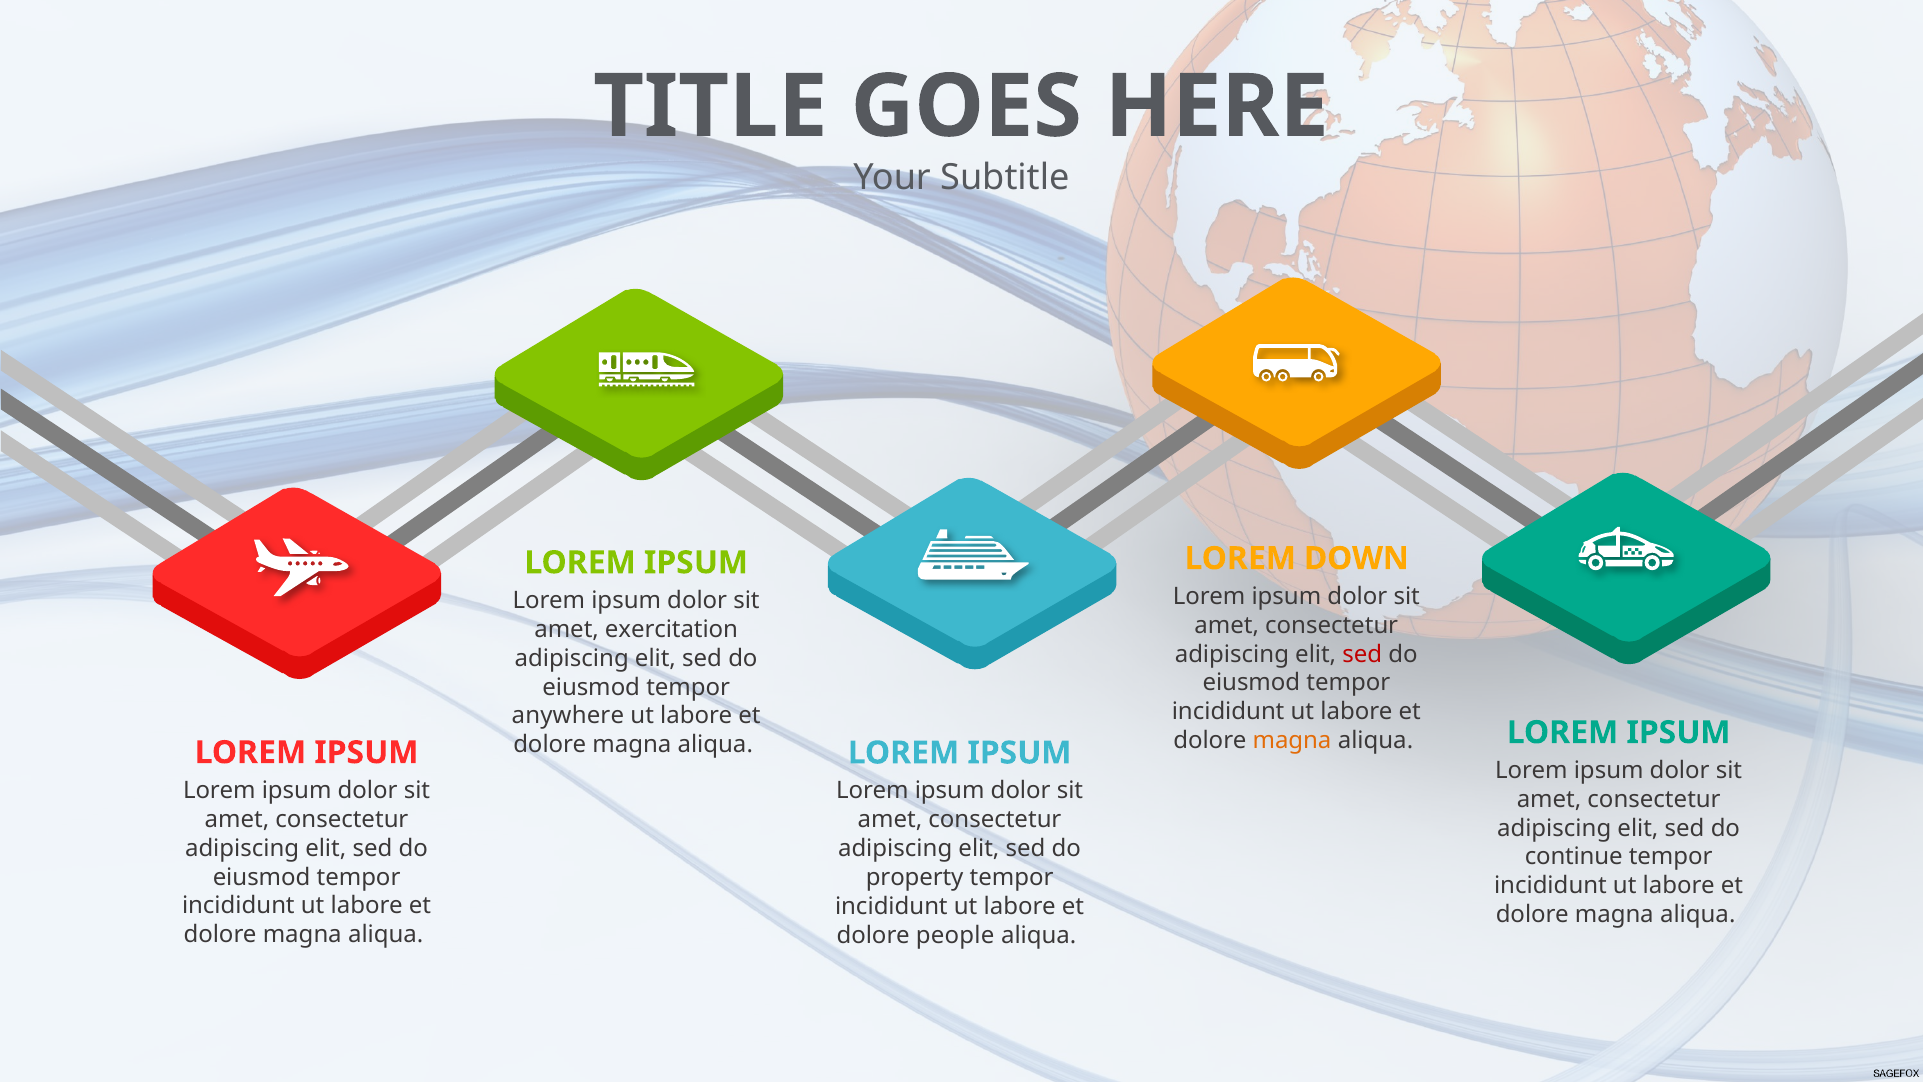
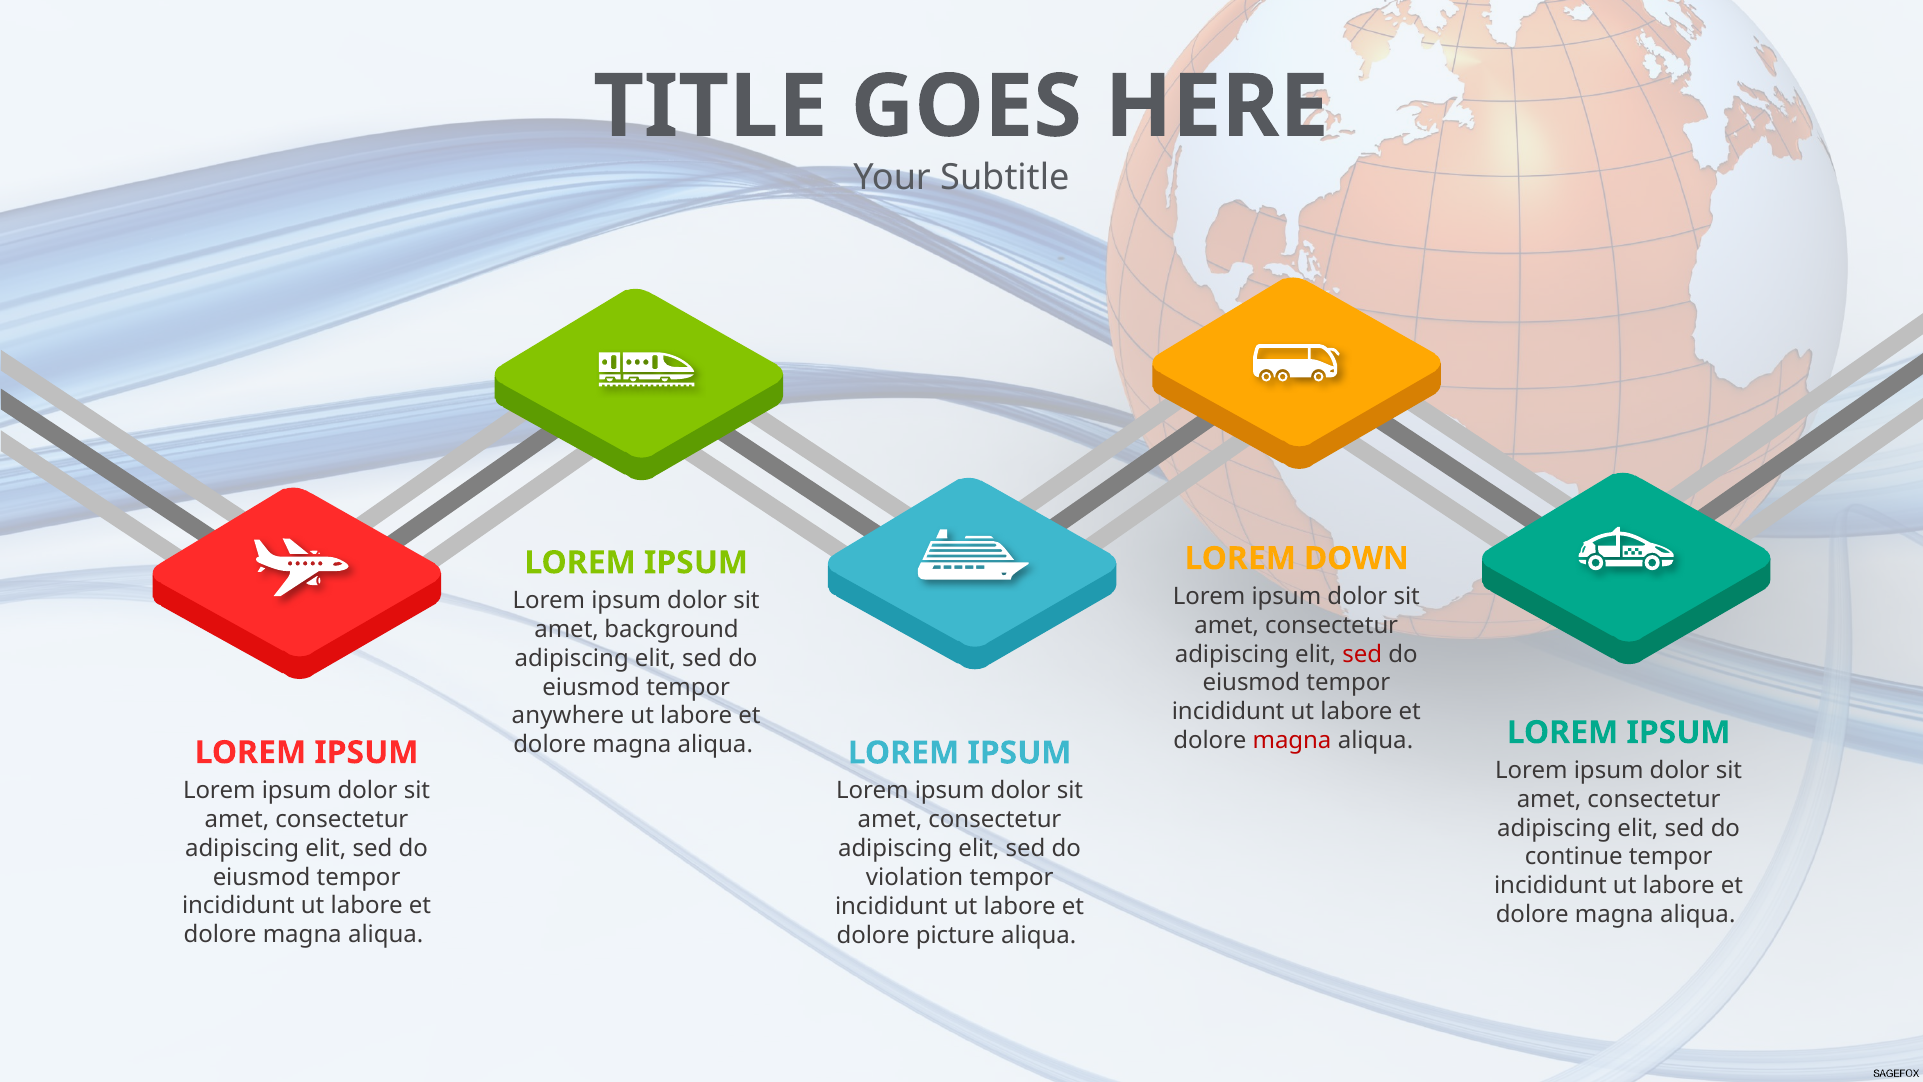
exercitation: exercitation -> background (672, 629)
magna colour: orange -> red (1292, 741)
property: property -> violation (915, 877)
people: people -> picture (955, 935)
